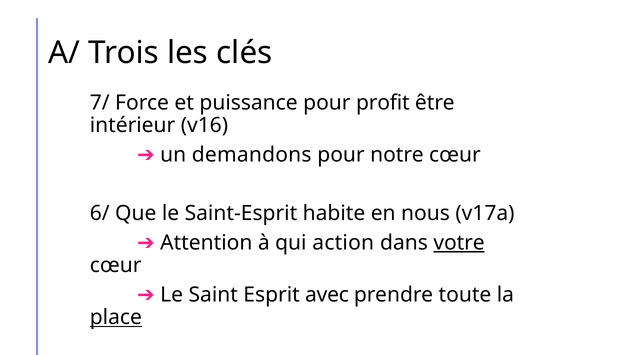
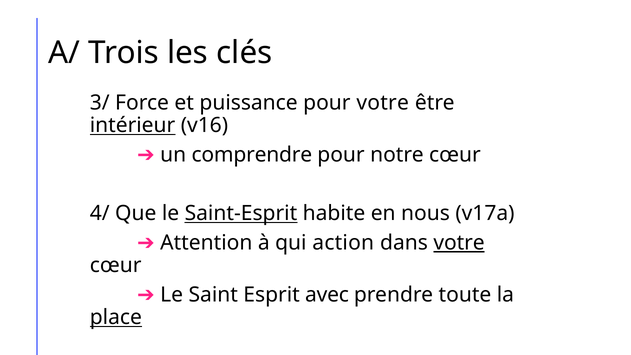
7/: 7/ -> 3/ (100, 103)
pour profit: profit -> votre (383, 103)
intérieur underline: none -> present (133, 126)
demandons: demandons -> comprendre (252, 155)
6/: 6/ -> 4/ (100, 213)
Saint-Esprit underline: none -> present (241, 213)
